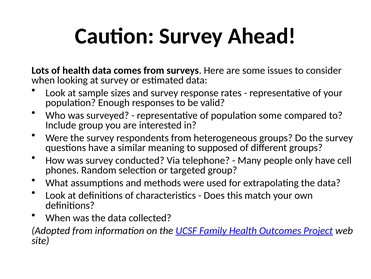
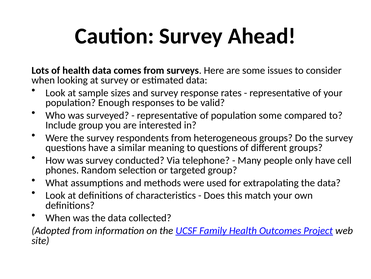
to supposed: supposed -> questions (218, 147)
